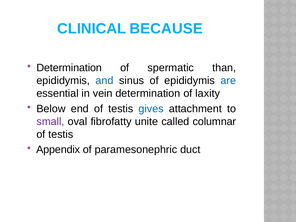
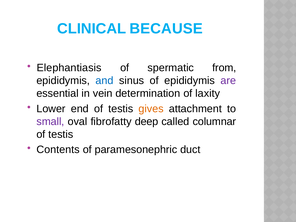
Determination: Determination -> Elephantiasis (69, 68)
than: than -> from (224, 68)
are colour: blue -> purple (228, 81)
Below: Below -> Lower (51, 109)
gives colour: blue -> orange (151, 109)
unite: unite -> deep (147, 122)
Appendix: Appendix -> Contents (58, 150)
